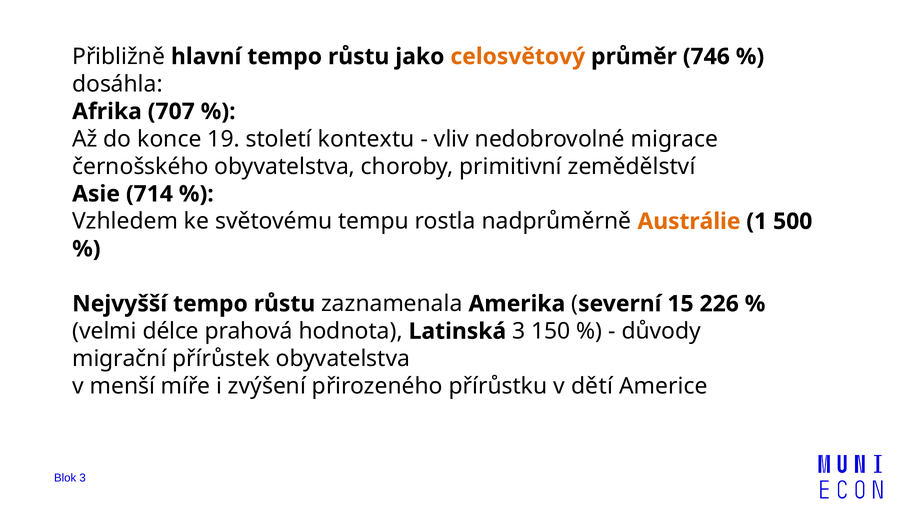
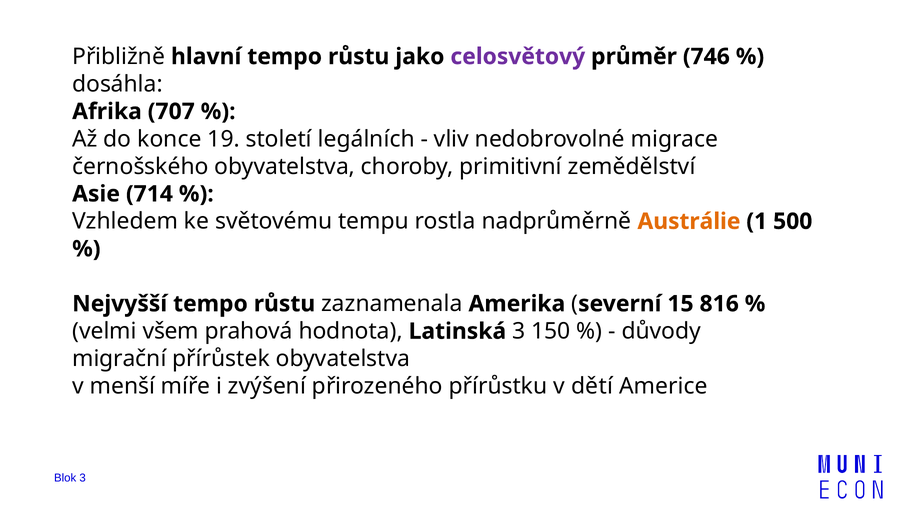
celosvětový colour: orange -> purple (518, 57)
kontextu: kontextu -> legálních (366, 139)
226: 226 -> 816 (719, 304)
délce: délce -> všem (171, 331)
